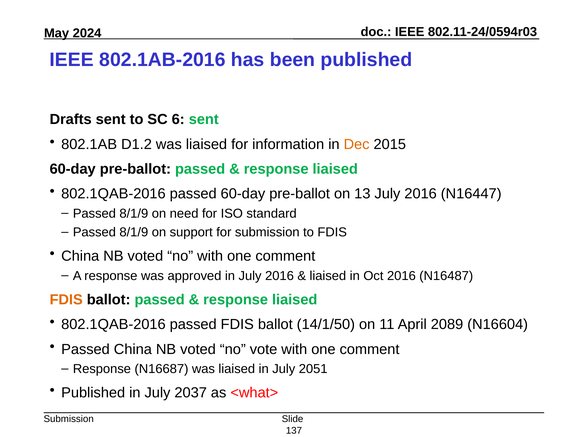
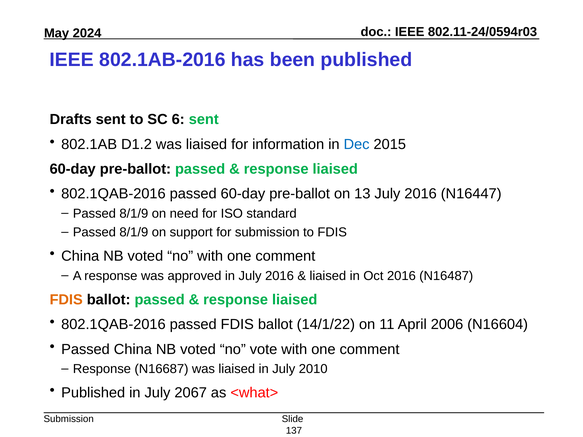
Dec colour: orange -> blue (357, 144)
14/1/50: 14/1/50 -> 14/1/22 (326, 325)
2089: 2089 -> 2006 (447, 325)
2051: 2051 -> 2010 (313, 369)
2037: 2037 -> 2067 (191, 393)
